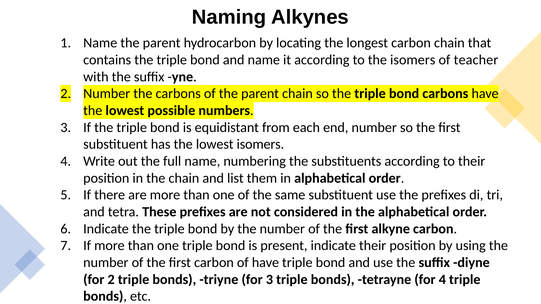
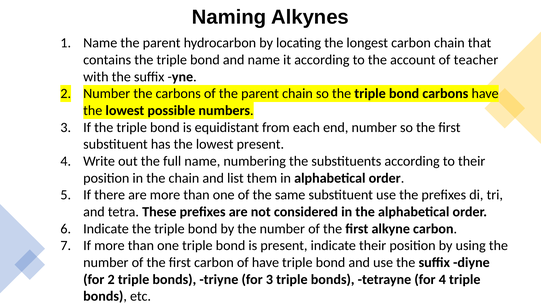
the isomers: isomers -> account (413, 60)
lowest isomers: isomers -> present (260, 144)
